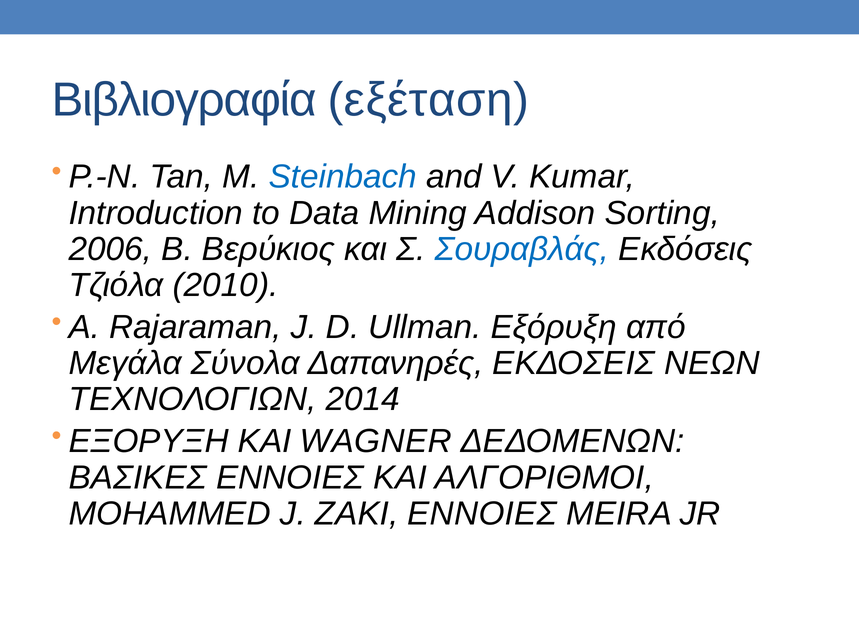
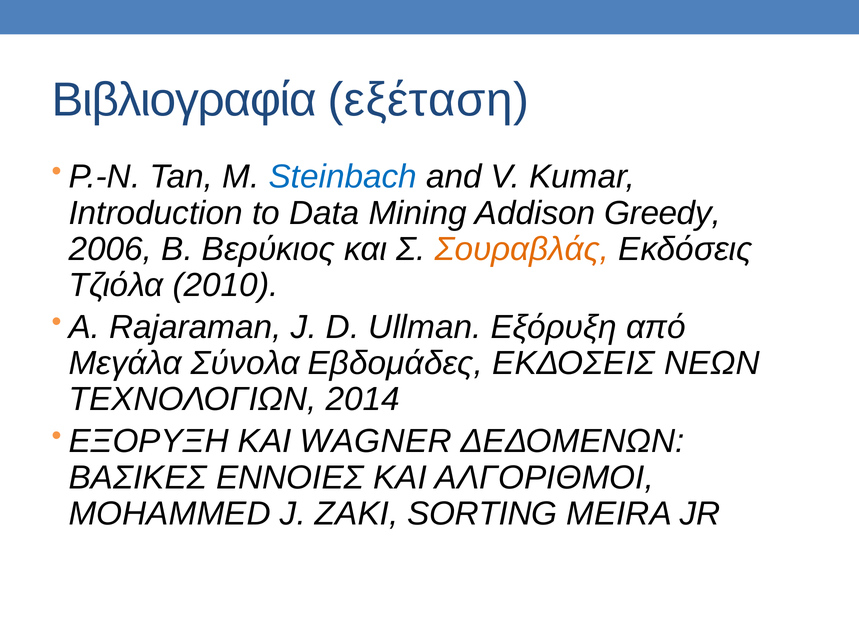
Sorting: Sorting -> Greedy (662, 213)
Σουραβλάς colour: blue -> orange (522, 249)
Δαπανηρές: Δαπανηρές -> Εβδομάδες (395, 363)
ZAKI ΕΝΝΟΙΕΣ: ΕΝΝΟΙΕΣ -> SORTING (482, 514)
